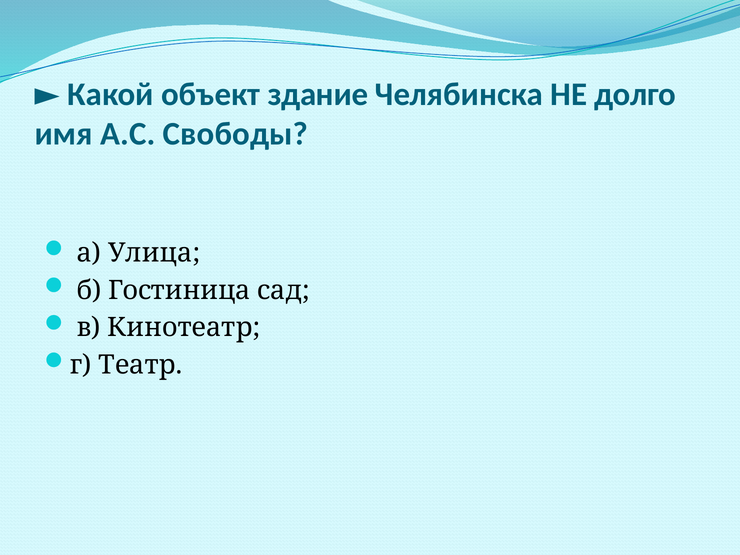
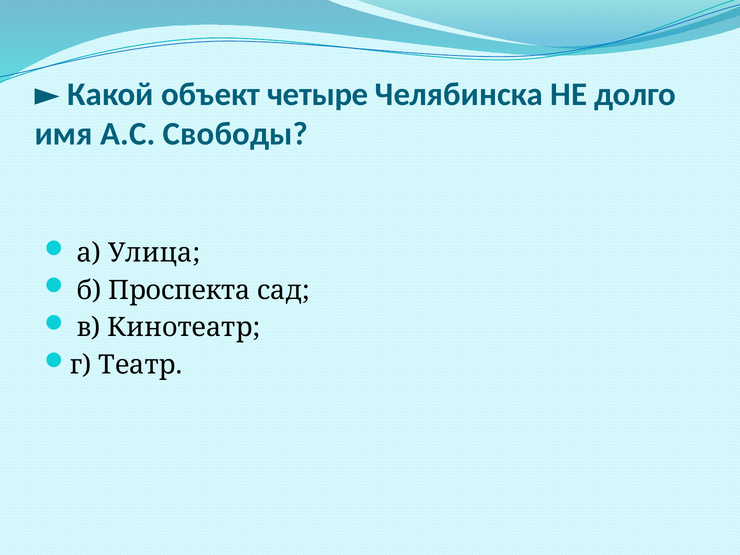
здание: здание -> четыре (318, 94)
Гостиница: Гостиница -> Проспекта (179, 290)
